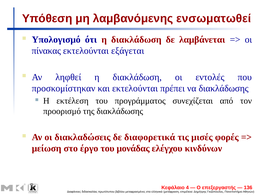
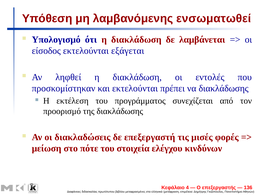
πίνακας: πίνακας -> είσοδος (46, 51)
διαφορετικά: διαφορετικά -> επεξεργαστή (150, 137)
έργο: έργο -> πότε (89, 148)
μονάδας: μονάδας -> στοιχεία (133, 148)
